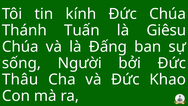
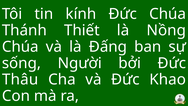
Tuấn: Tuấn -> Thiết (82, 30)
Giêsu: Giêsu -> Nồng (166, 30)
